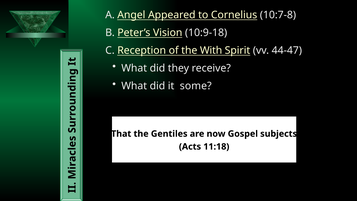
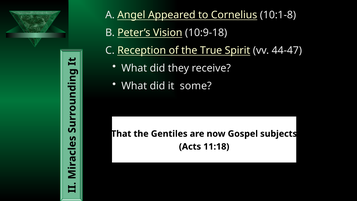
10:7-8: 10:7-8 -> 10:1-8 (278, 15)
With: With -> True (211, 50)
